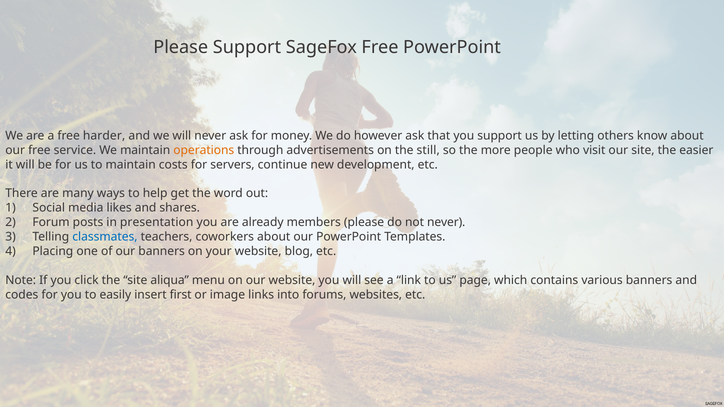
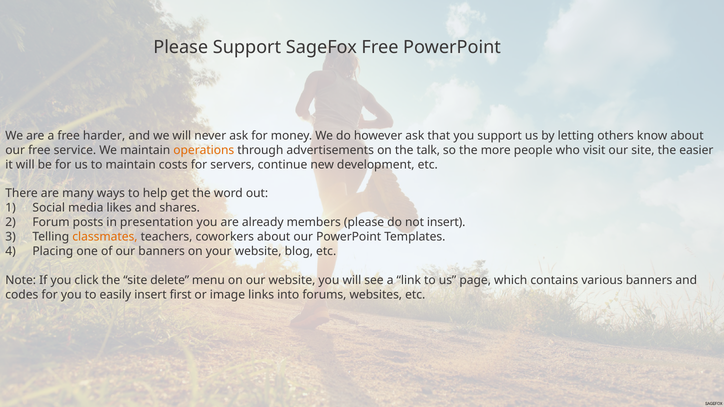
still: still -> talk (428, 150)
not never: never -> insert (446, 223)
classmates colour: blue -> orange (105, 237)
aliqua: aliqua -> delete (170, 280)
